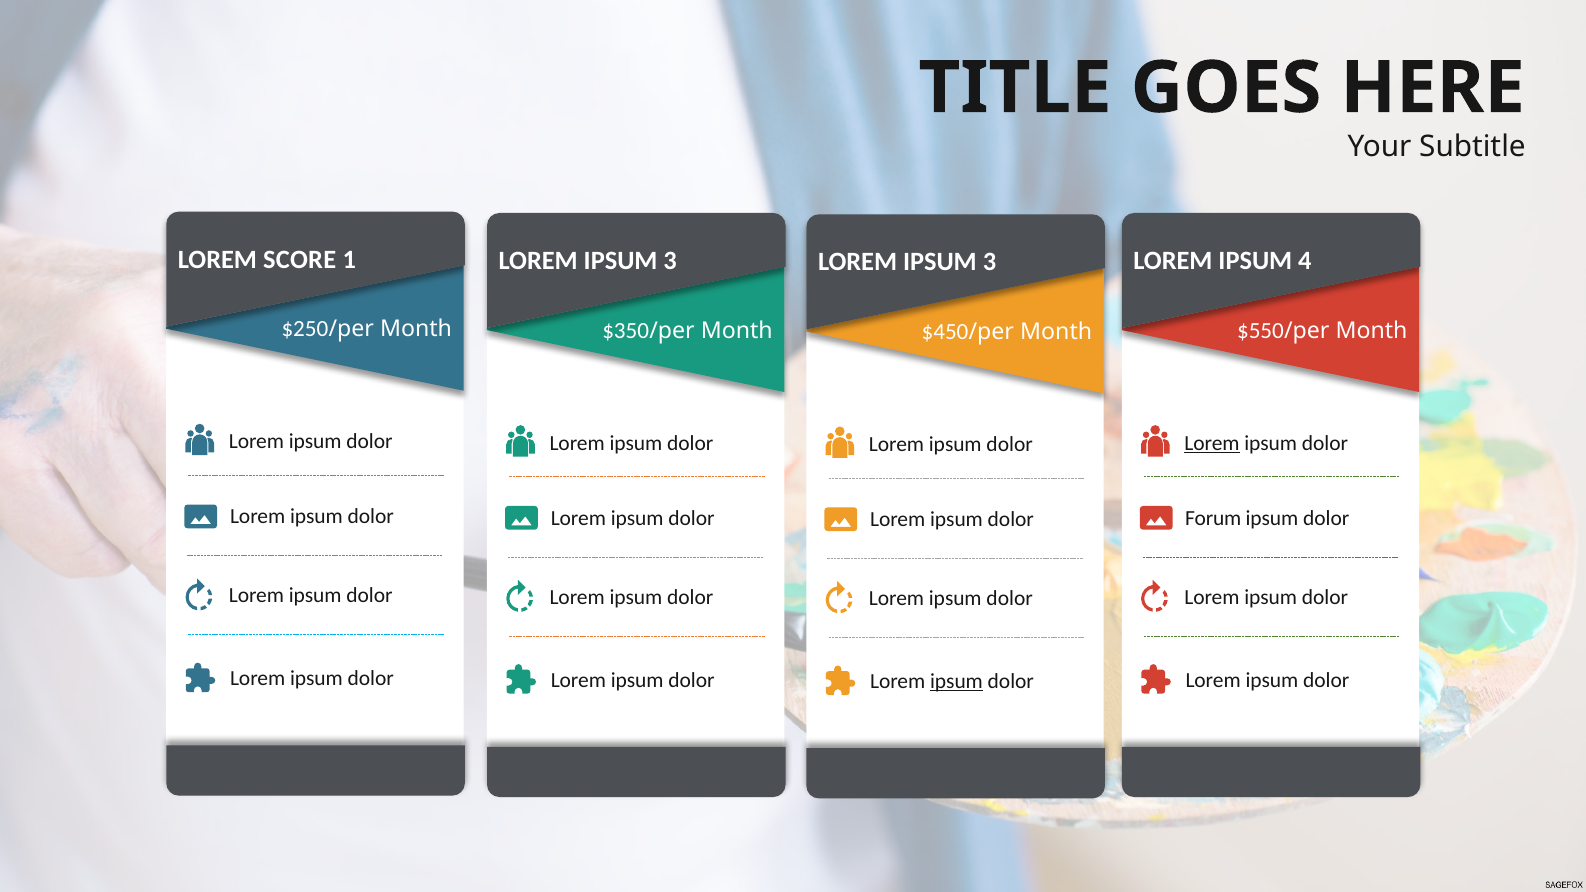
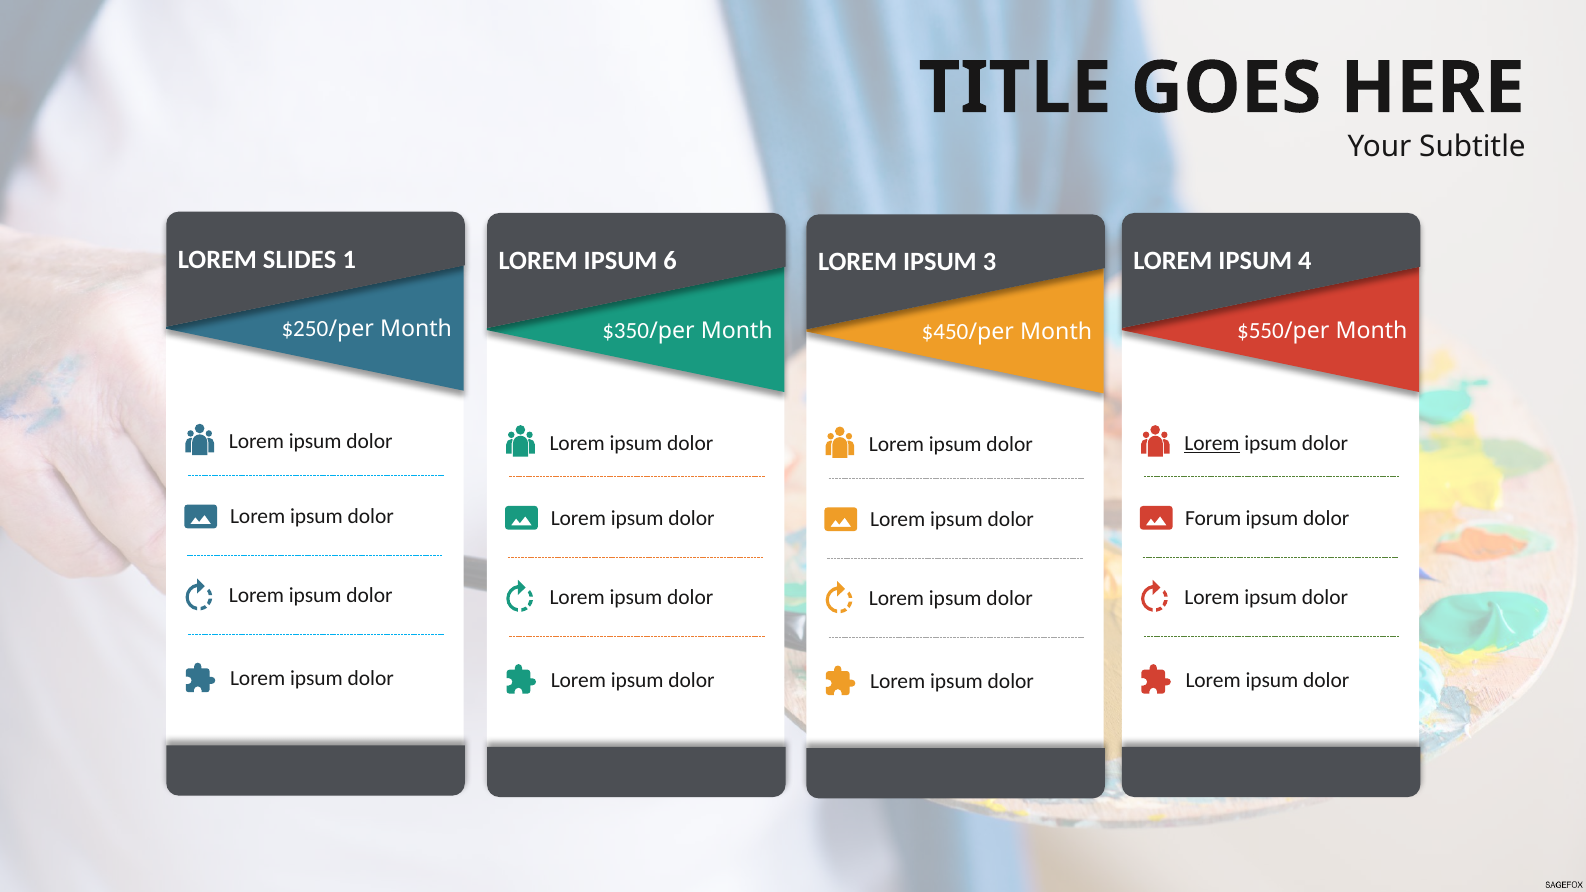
SCORE: SCORE -> SLIDES (300, 259)
3: 3 -> 6 (670, 261)
ipsum underline: present -> none (957, 682)
